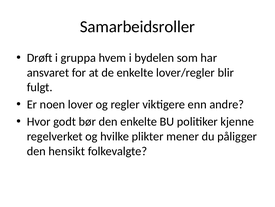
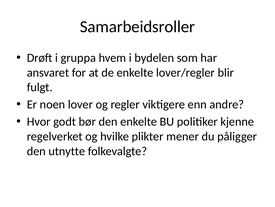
hensikt: hensikt -> utnytte (67, 151)
